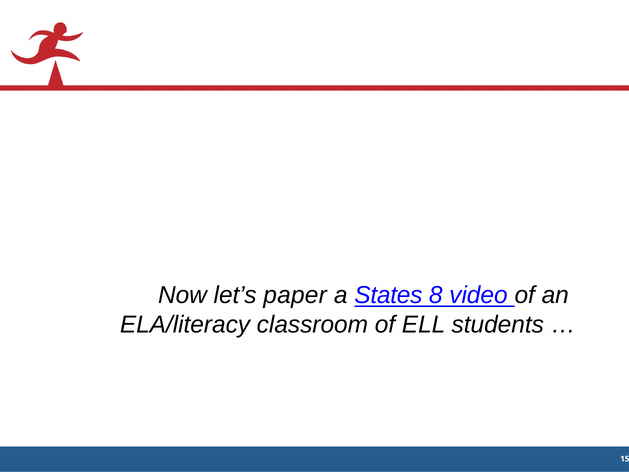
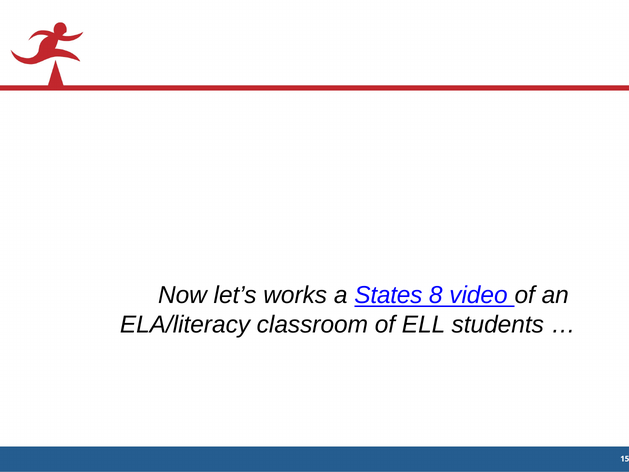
paper: paper -> works (295, 295)
